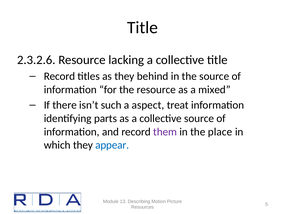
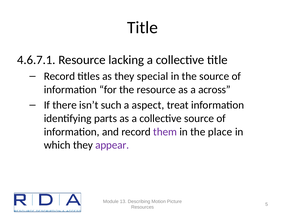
2.3.2.6: 2.3.2.6 -> 4.6.7.1 (36, 60)
behind: behind -> special (153, 76)
mixed: mixed -> across (214, 89)
appear colour: blue -> purple (112, 145)
